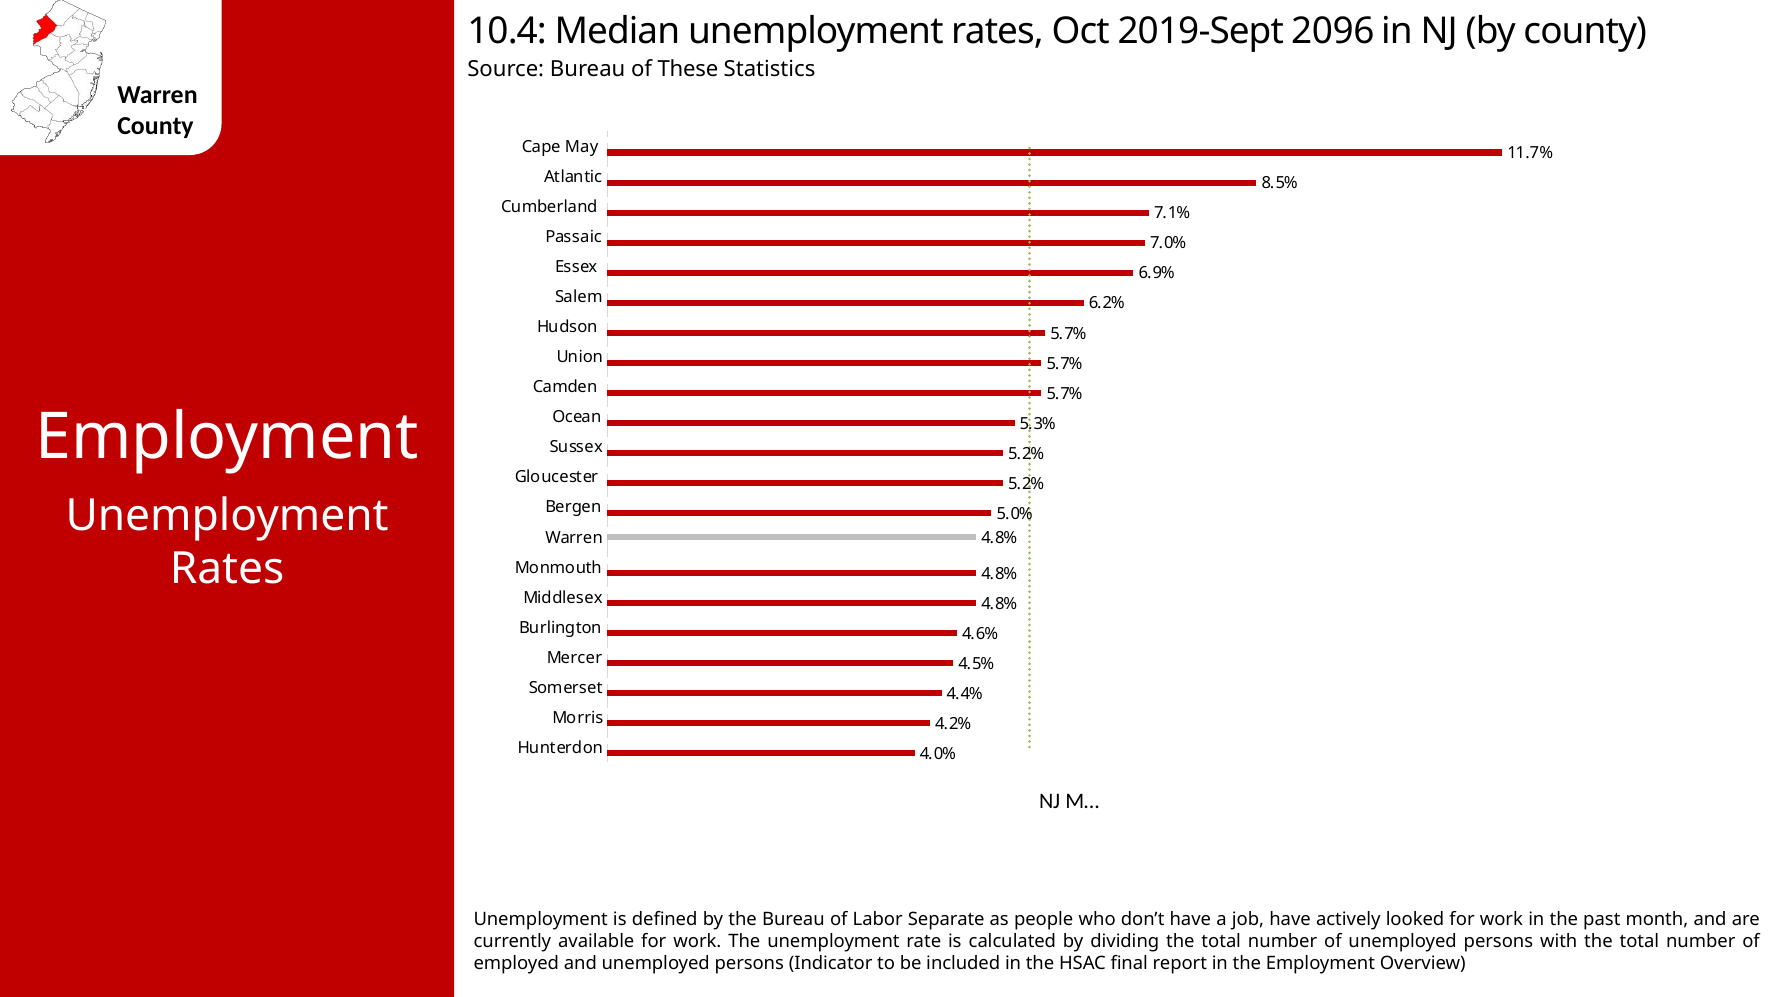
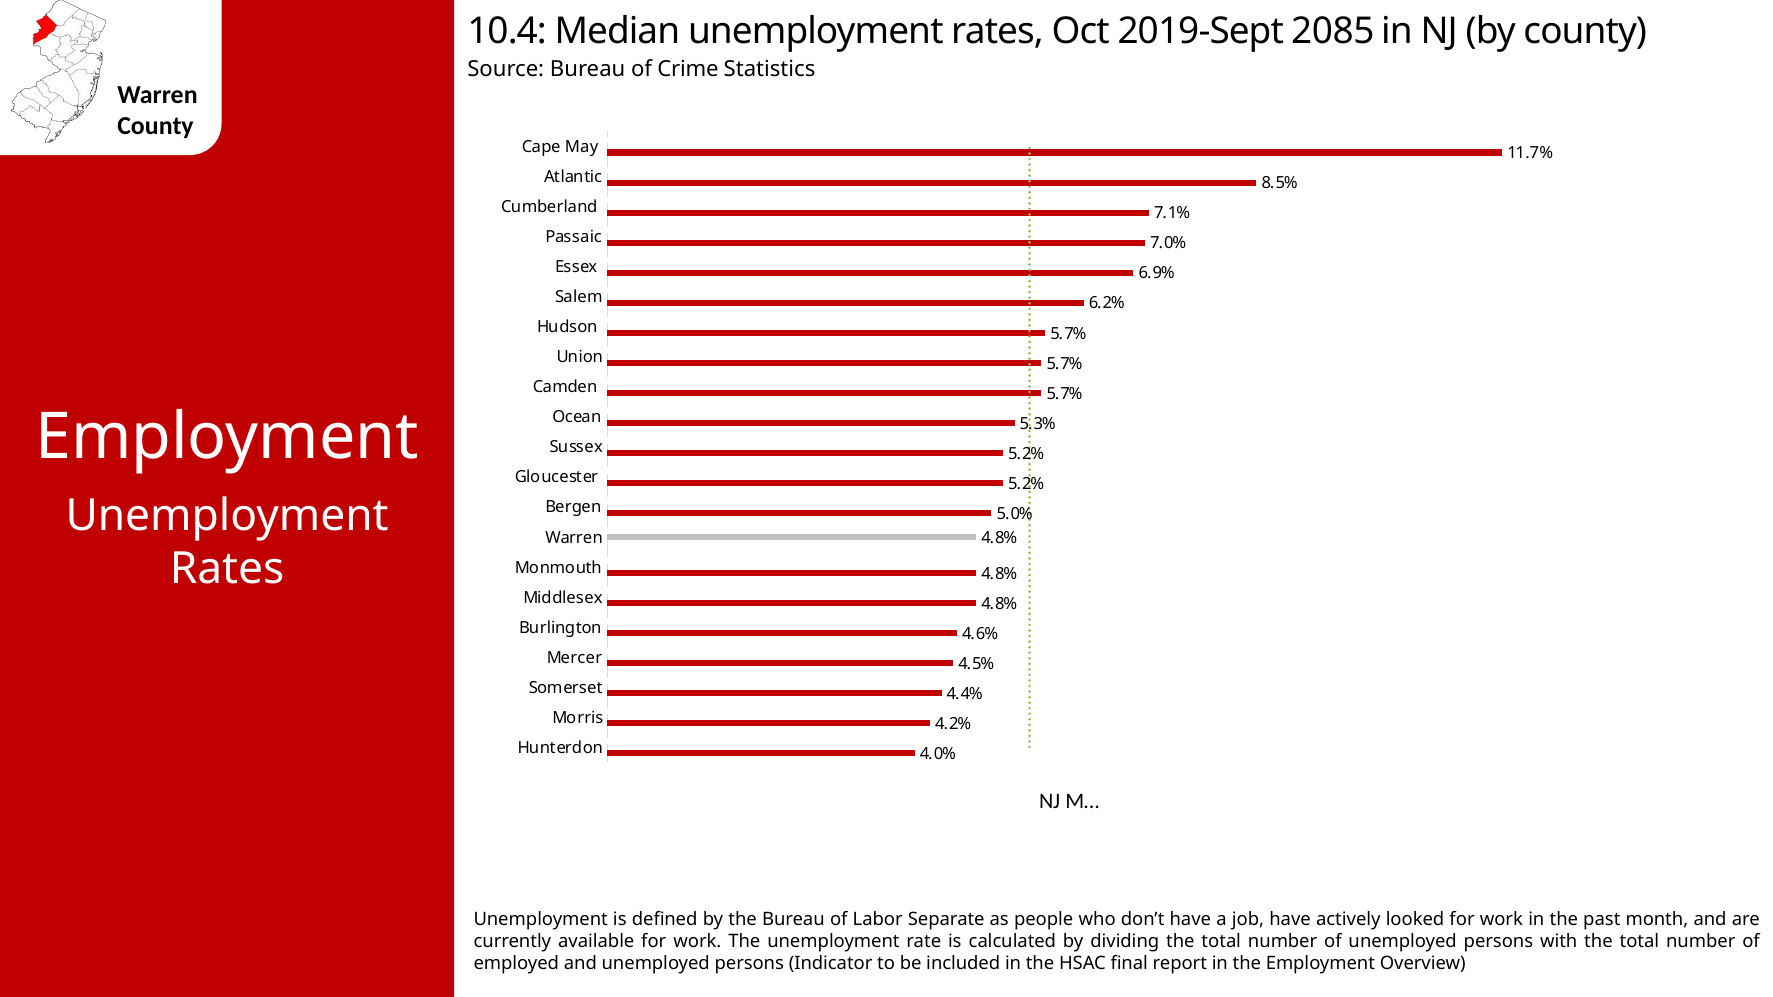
2096: 2096 -> 2085 (1333, 31)
These: These -> Crime (688, 70)
